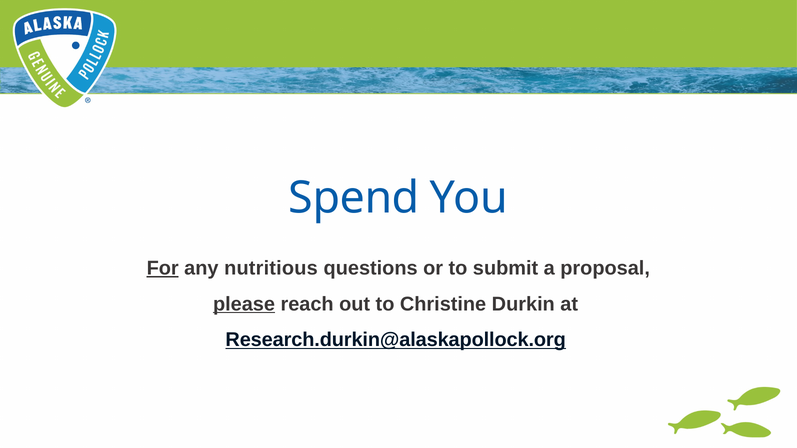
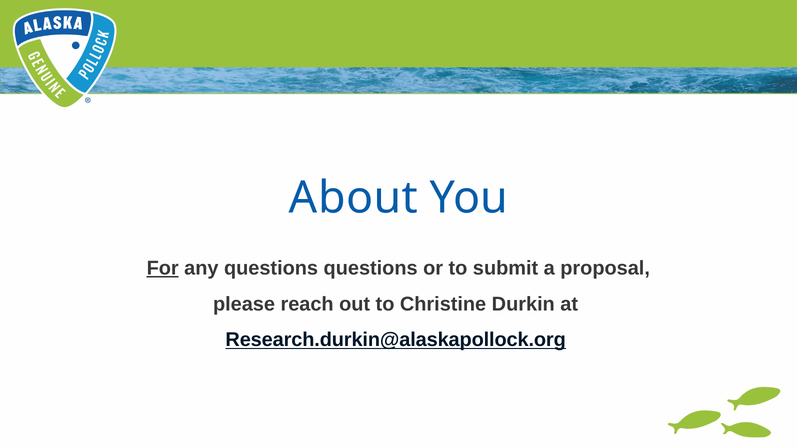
Spend: Spend -> About (353, 198)
any nutritious: nutritious -> questions (271, 268)
please underline: present -> none (244, 304)
